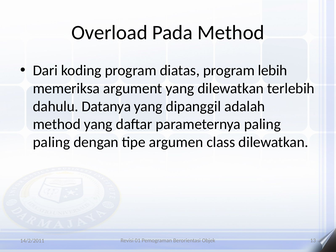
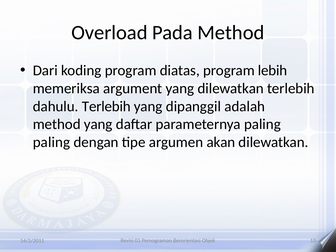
dahulu Datanya: Datanya -> Terlebih (106, 106)
class: class -> akan (221, 142)
